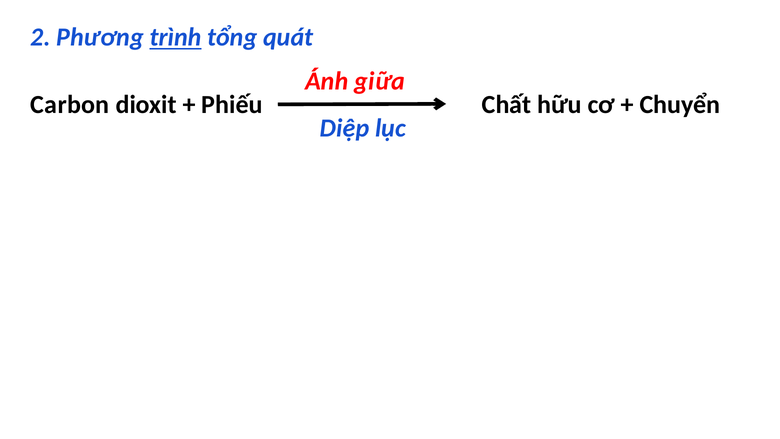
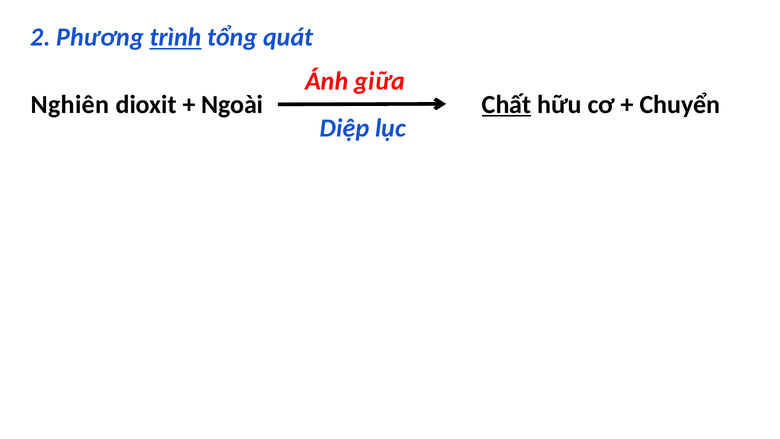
Chất underline: none -> present (507, 105)
Carbon: Carbon -> Nghiên (70, 105)
Phiếu: Phiếu -> Ngoài (232, 105)
